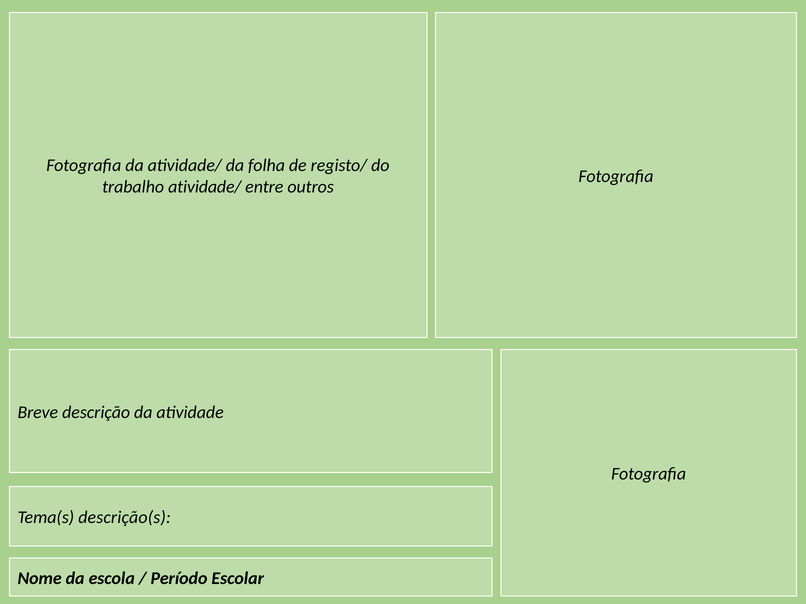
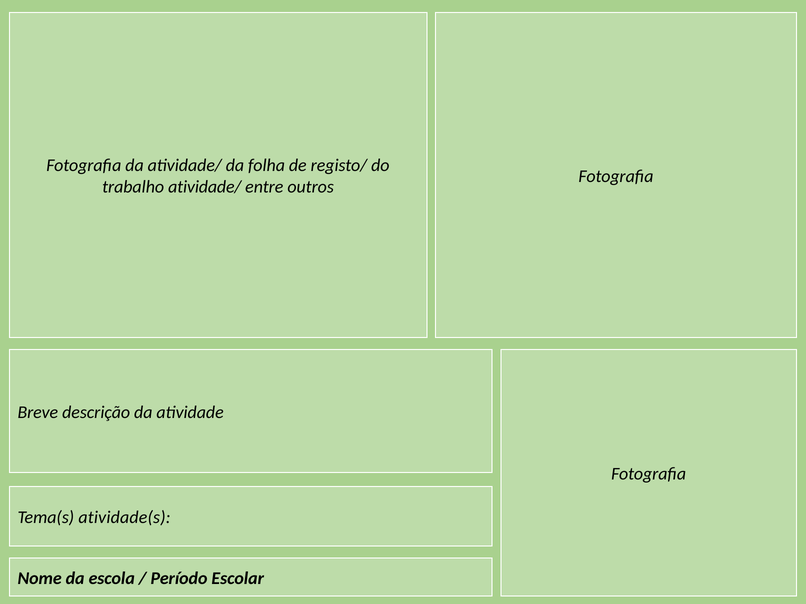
descrição(s: descrição(s -> atividade(s (125, 518)
